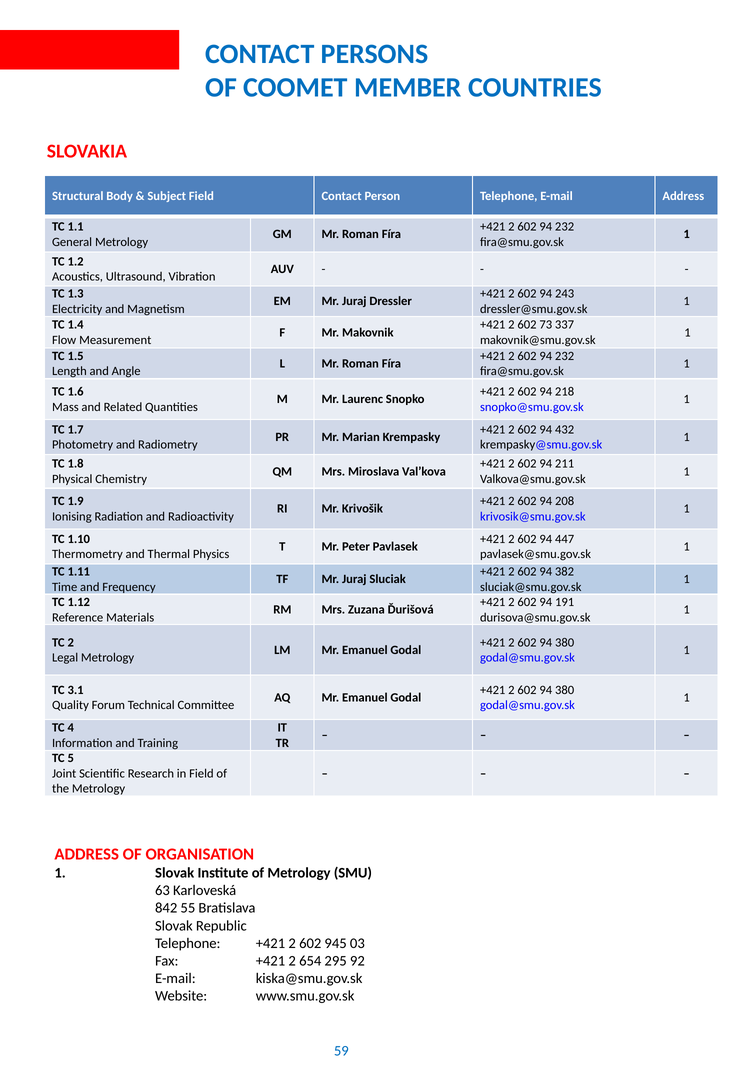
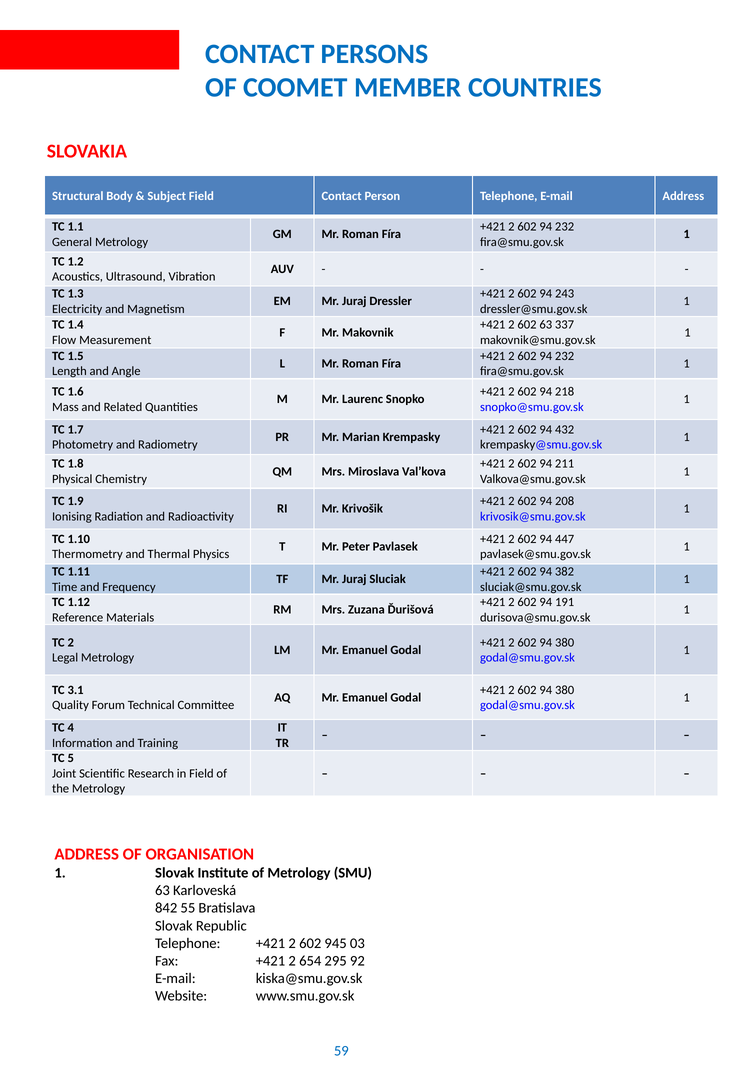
602 73: 73 -> 63 (546, 325)
